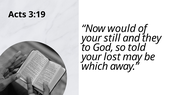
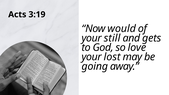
they: they -> gets (152, 38)
told: told -> love (137, 48)
which: which -> going (95, 66)
